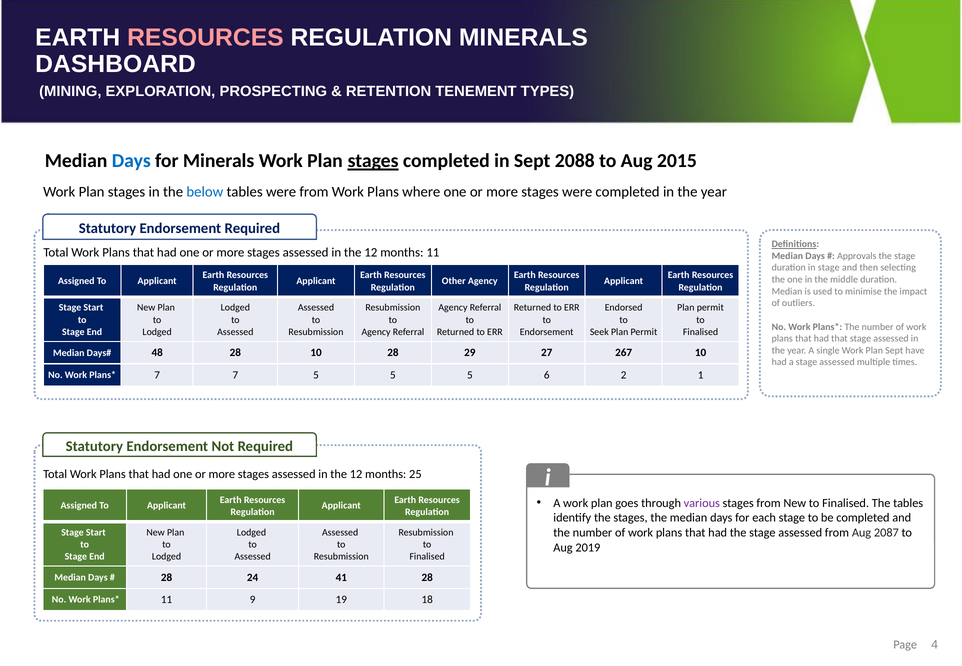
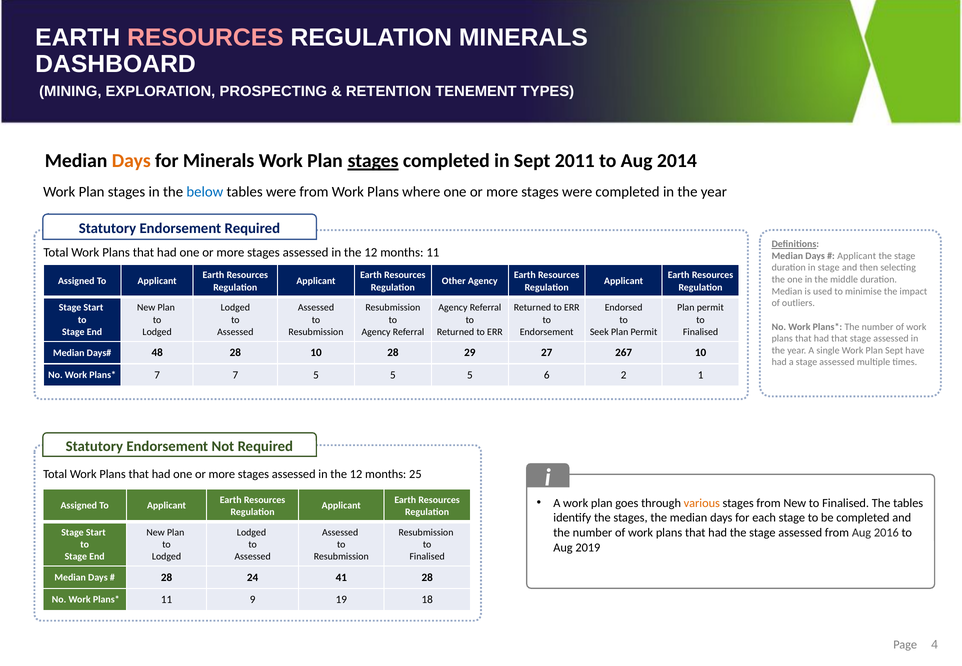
Days colour: blue -> orange (131, 161)
2088: 2088 -> 2011 (575, 161)
2015: 2015 -> 2014 (677, 161)
Approvals: Approvals -> Applicant (857, 256)
various colour: purple -> orange (702, 503)
2087: 2087 -> 2016 (886, 533)
